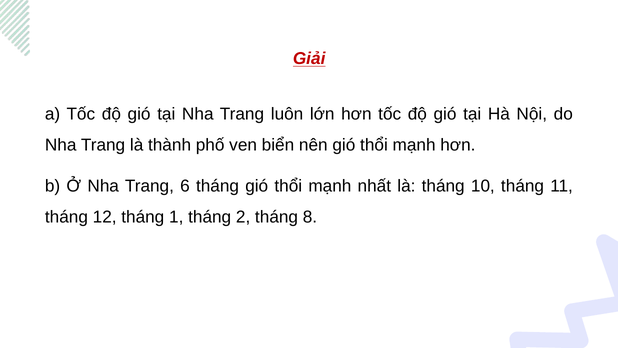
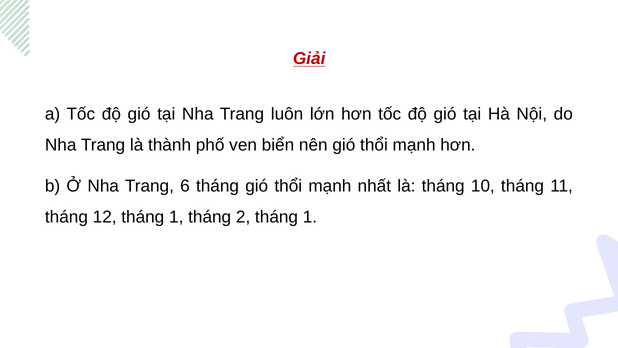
2 tháng 8: 8 -> 1 (310, 217)
